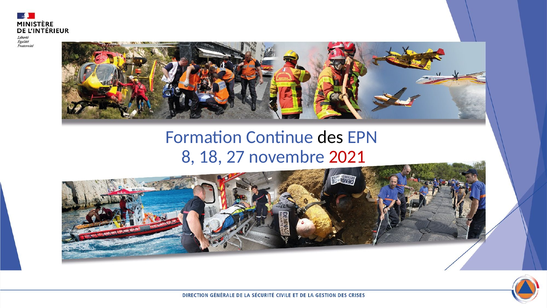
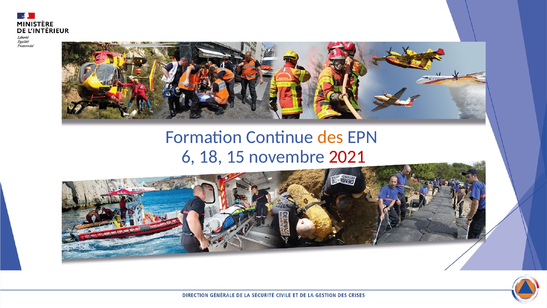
des colour: black -> orange (330, 137)
8: 8 -> 6 (188, 157)
27: 27 -> 15 (236, 157)
